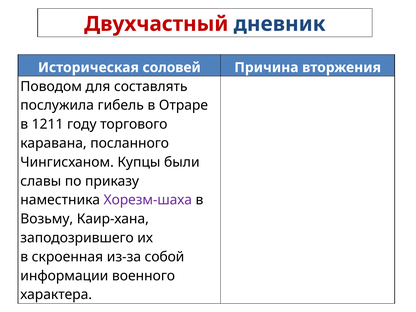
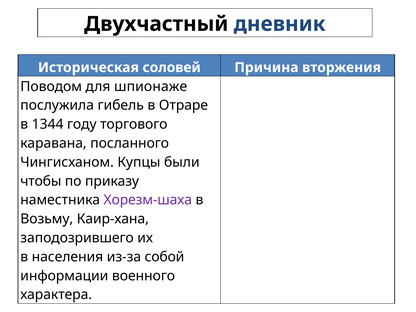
Двухчастный colour: red -> black (156, 24)
составлять: составлять -> шпионаже (151, 86)
1211: 1211 -> 1344 (48, 124)
славы: славы -> чтобы (41, 181)
скроенная: скроенная -> населения (67, 257)
